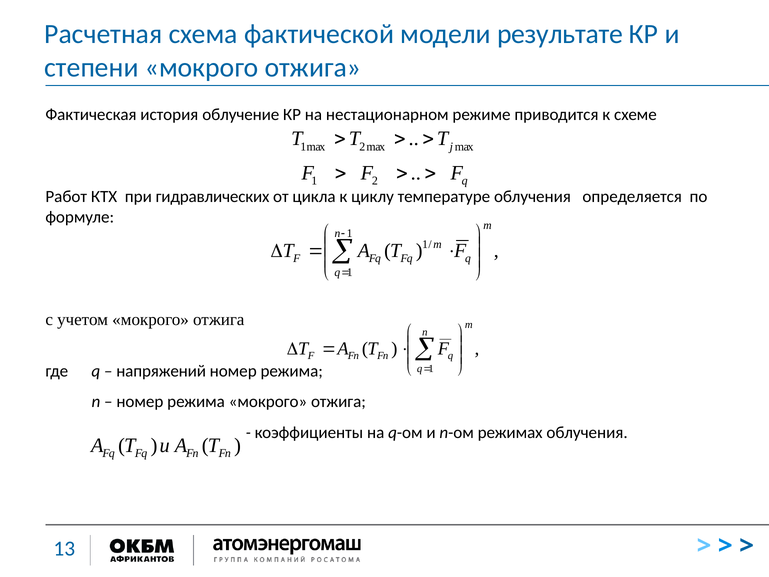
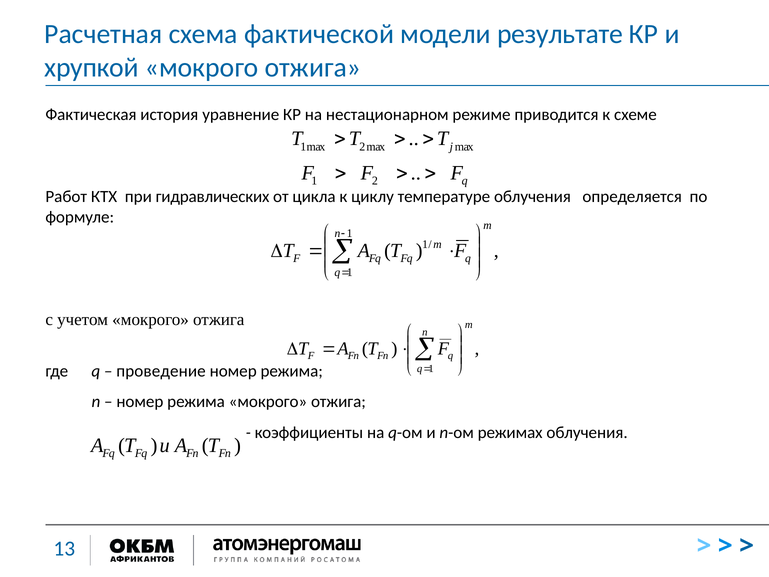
степени: степени -> хрупкой (92, 67)
облучение: облучение -> уравнение (241, 114)
напряжений: напряжений -> проведение (161, 371)
